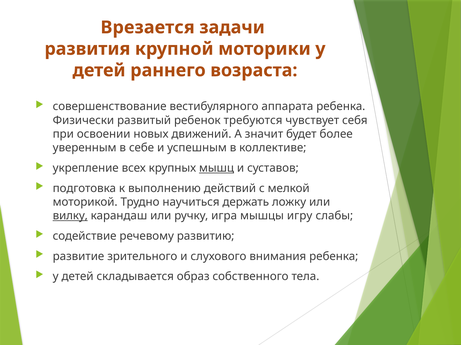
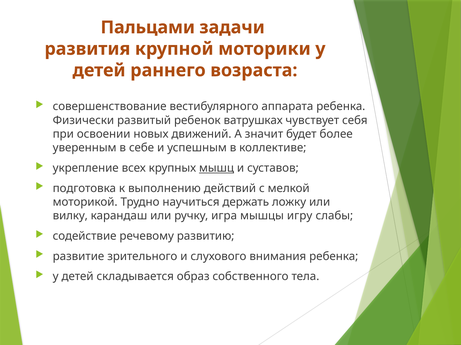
Врезается: Врезается -> Пальцами (148, 27)
требуются: требуются -> ватрушках (253, 121)
вилку underline: present -> none (70, 216)
